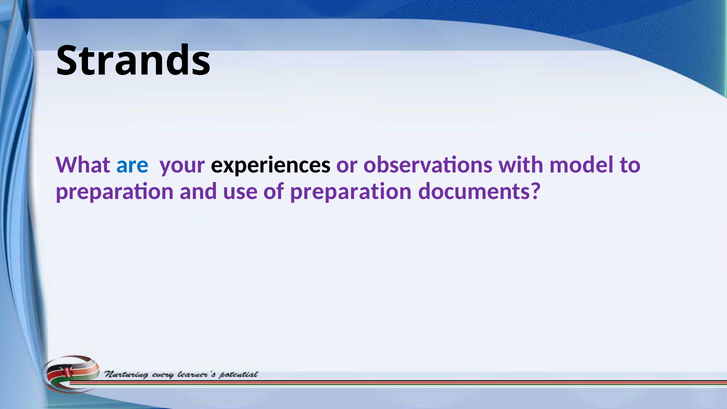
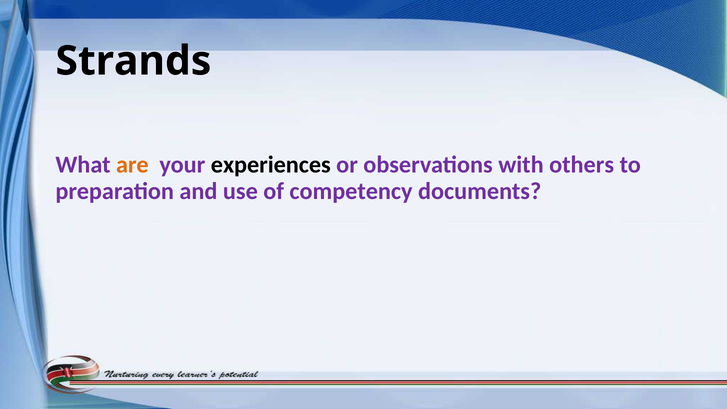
are colour: blue -> orange (132, 165)
model: model -> others (582, 165)
of preparation: preparation -> competency (351, 191)
